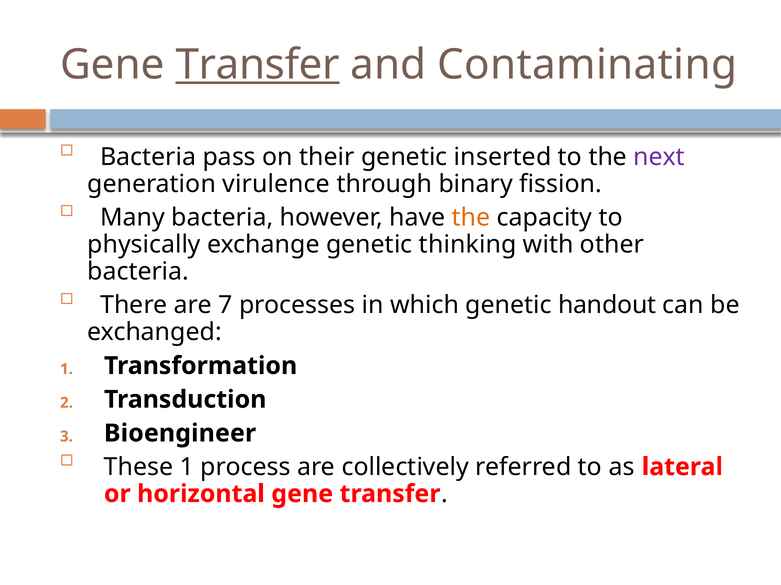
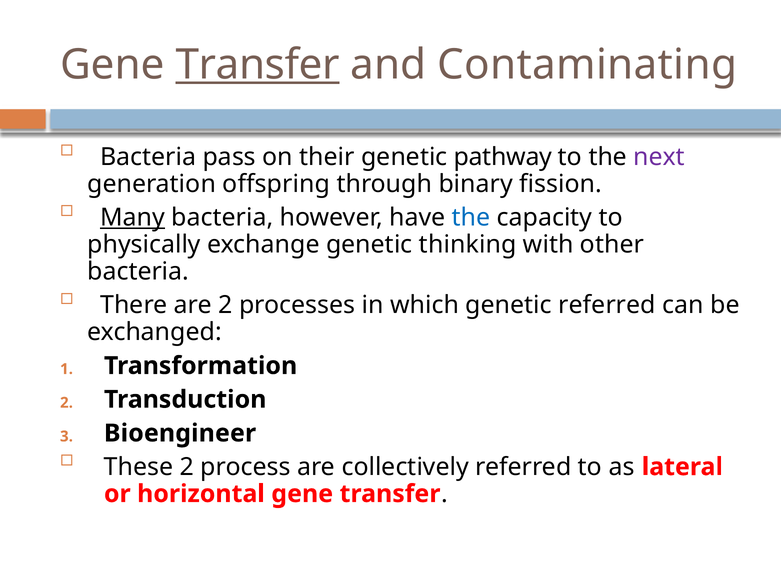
inserted: inserted -> pathway (503, 157)
virulence: virulence -> offspring (276, 184)
Many underline: none -> present (133, 218)
the colour: orange -> blue (471, 218)
are 7: 7 -> 2 (225, 306)
genetic handout: handout -> referred (607, 306)
These 1: 1 -> 2 (187, 468)
